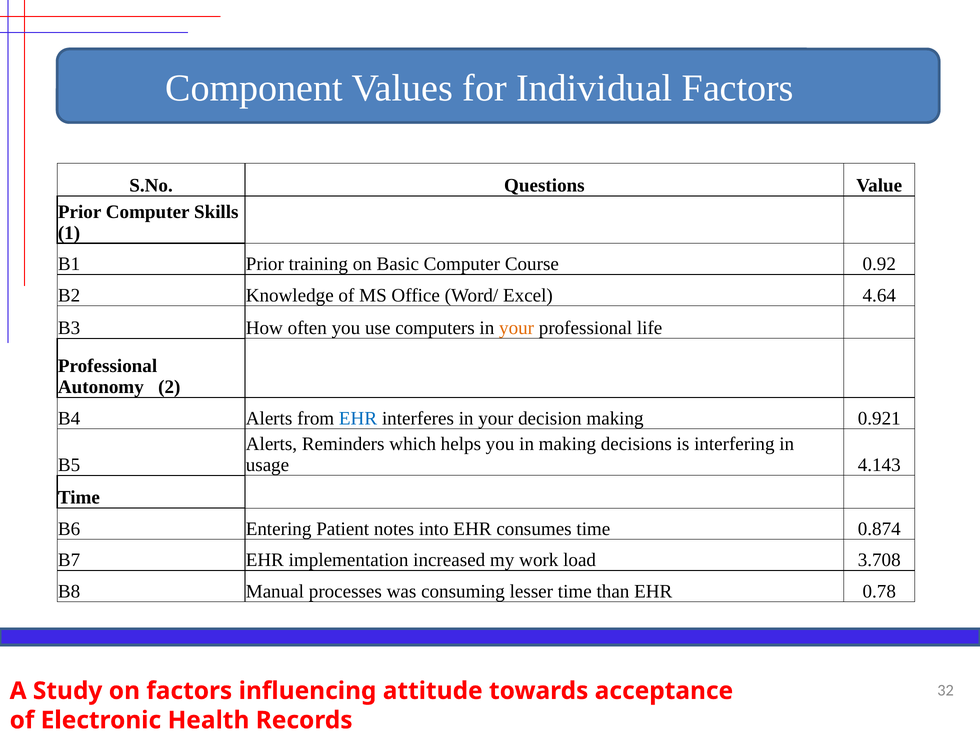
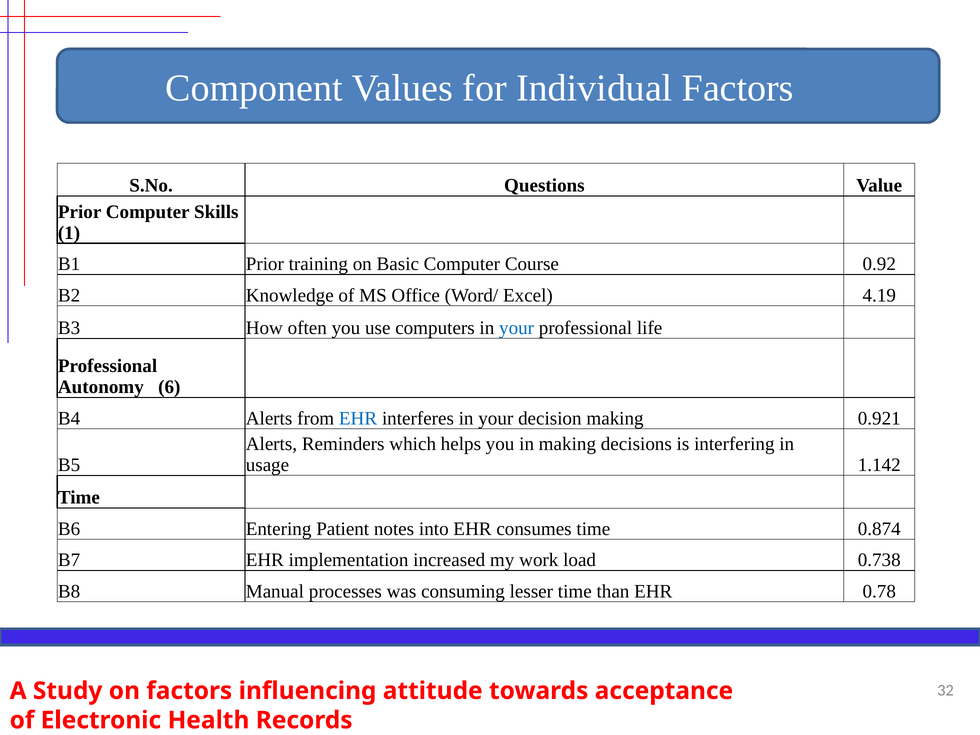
4.64: 4.64 -> 4.19 (879, 295)
your colour: orange -> blue (517, 328)
2: 2 -> 6 (169, 387)
4.143: 4.143 -> 1.142 (879, 465)
3.708: 3.708 -> 0.738 (879, 560)
